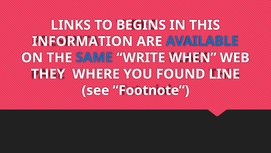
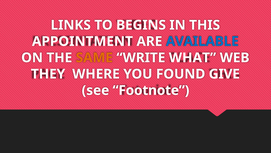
INFORMATION: INFORMATION -> APPOINTMENT (82, 41)
SAME colour: blue -> orange (94, 58)
WHEN: WHEN -> WHAT (193, 58)
LINE: LINE -> GIVE (224, 74)
